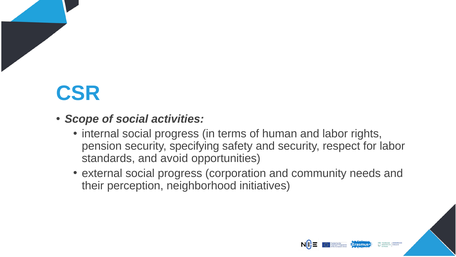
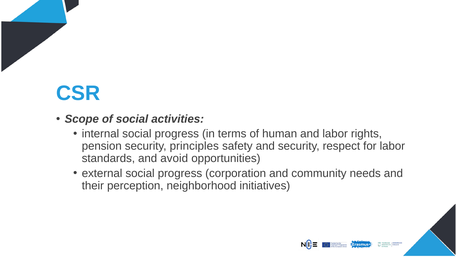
specifying: specifying -> principles (194, 146)
